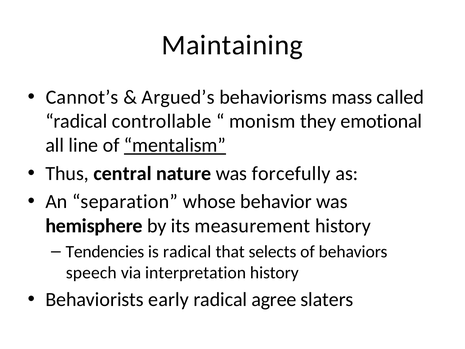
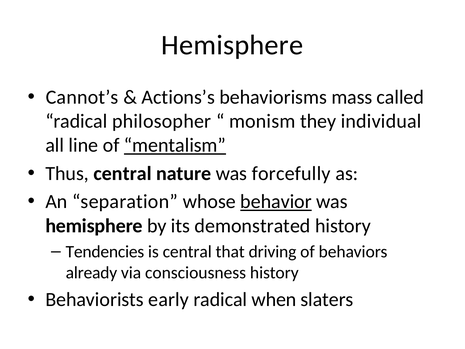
Maintaining: Maintaining -> Hemisphere (232, 45)
Argued’s: Argued’s -> Actions’s (178, 97)
controllable: controllable -> philosopher (162, 121)
emotional: emotional -> individual (381, 121)
behavior underline: none -> present (276, 202)
measurement: measurement -> demonstrated (253, 226)
is radical: radical -> central (187, 252)
selects: selects -> driving (272, 252)
speech: speech -> already (91, 272)
interpretation: interpretation -> consciousness (196, 272)
agree: agree -> when (274, 299)
